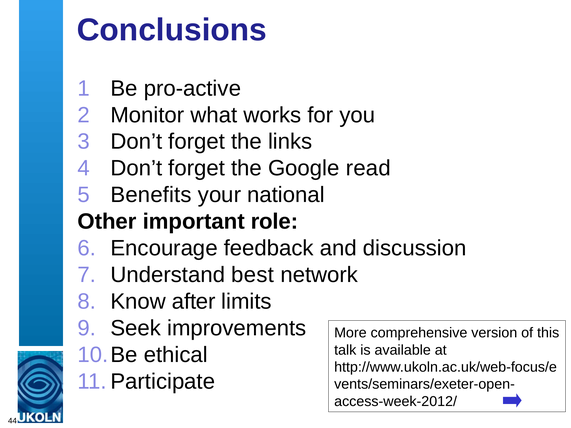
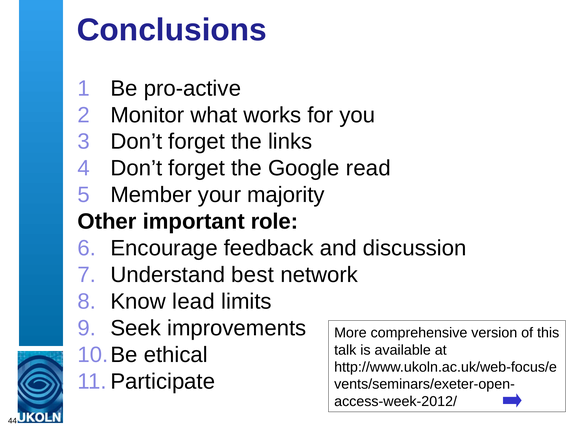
Benefits: Benefits -> Member (151, 195)
national: national -> majority (286, 195)
after: after -> lead (194, 302)
